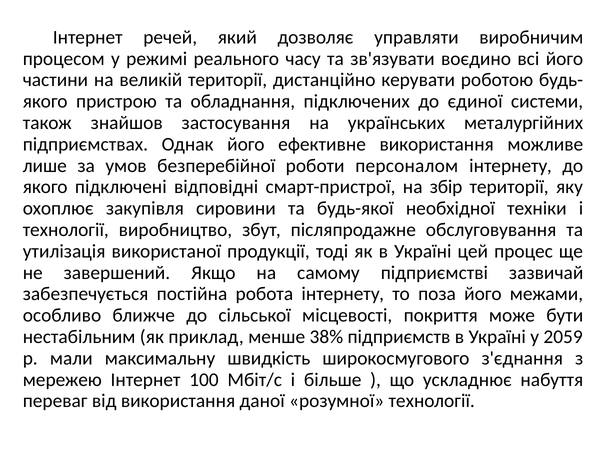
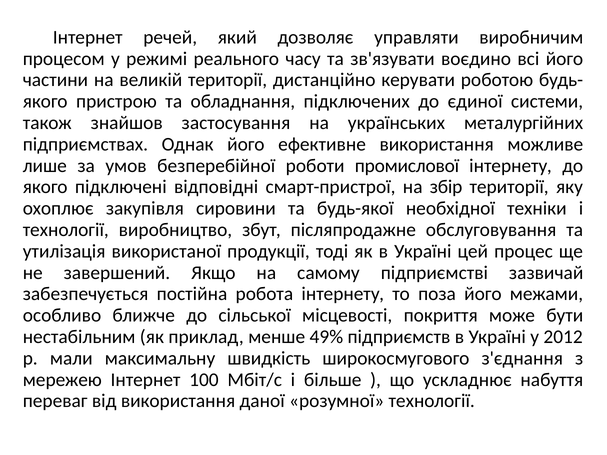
персоналом: персоналом -> промислової (407, 166)
38%: 38% -> 49% (326, 337)
2059: 2059 -> 2012 (563, 337)
